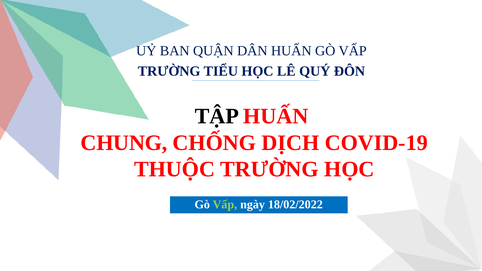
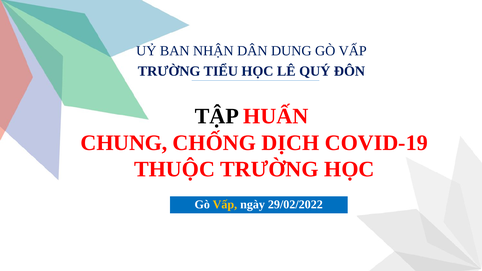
QUẬN: QUẬN -> NHẬN (213, 51)
DÂN HUẤN: HUẤN -> DUNG (291, 51)
Vấp colour: light green -> yellow (225, 205)
18/02/2022: 18/02/2022 -> 29/02/2022 (295, 205)
